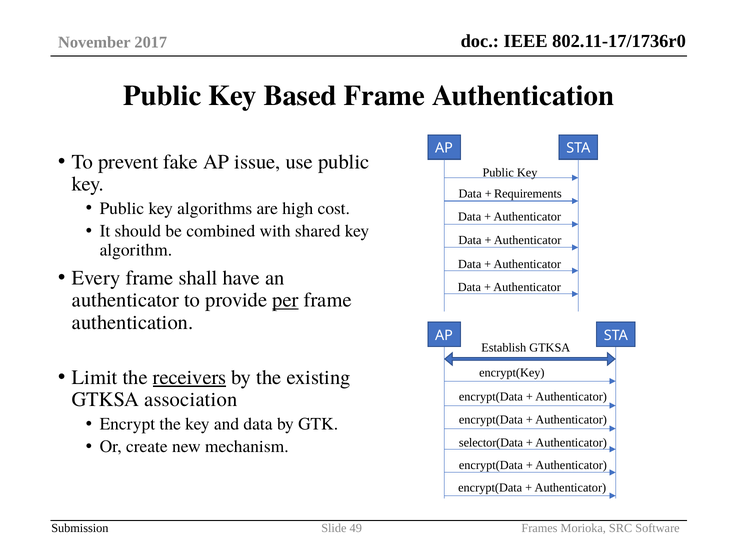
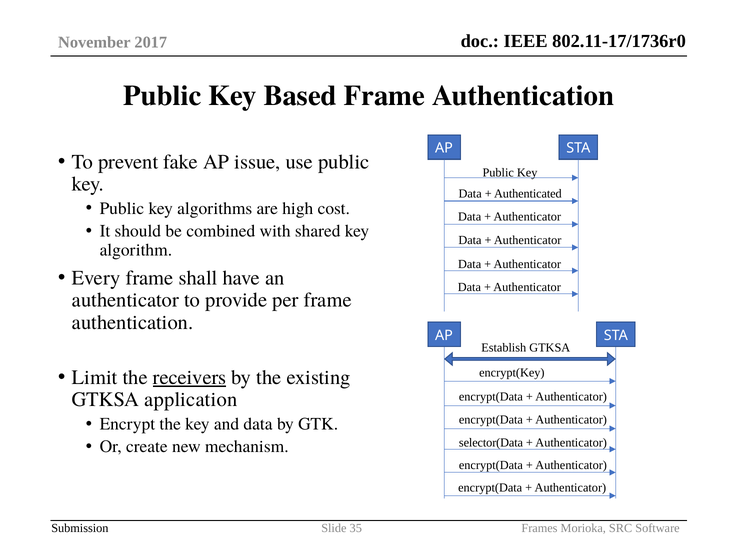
Requirements: Requirements -> Authenticated (528, 194)
per underline: present -> none (286, 300)
association: association -> application (191, 400)
49: 49 -> 35 (356, 529)
